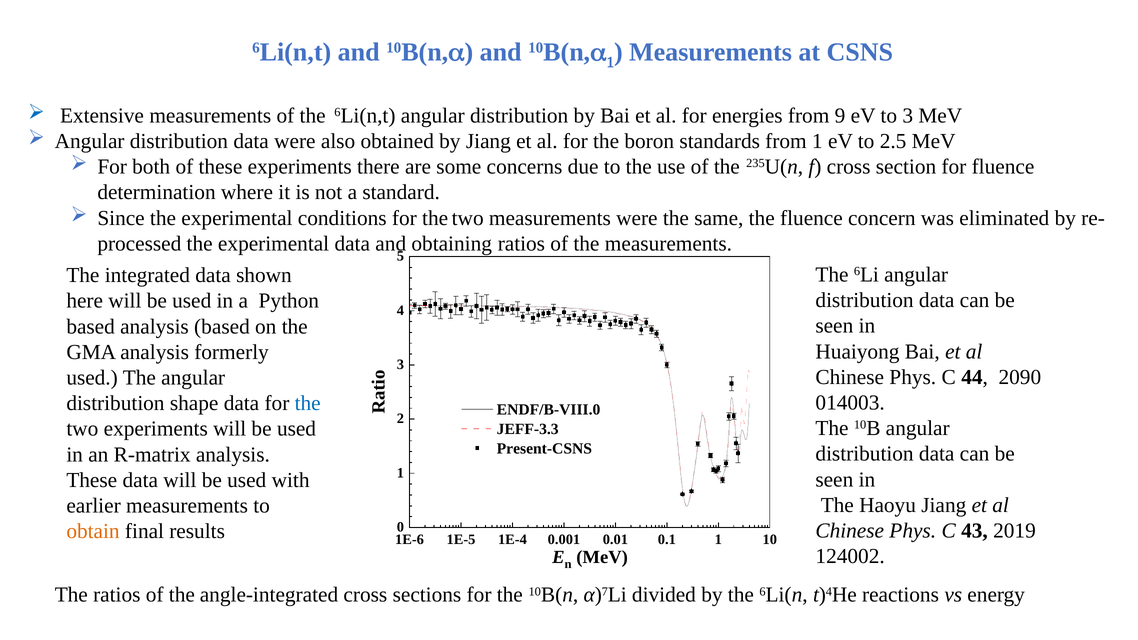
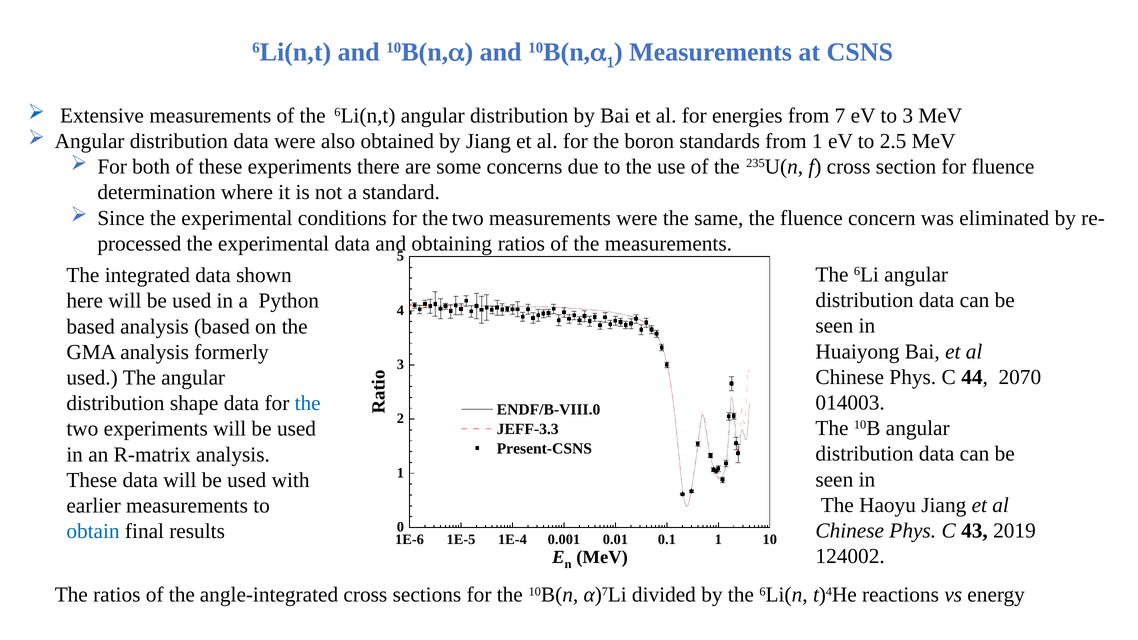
9: 9 -> 7 (840, 116)
2090: 2090 -> 2070 (1020, 377)
obtain colour: orange -> blue (93, 531)
